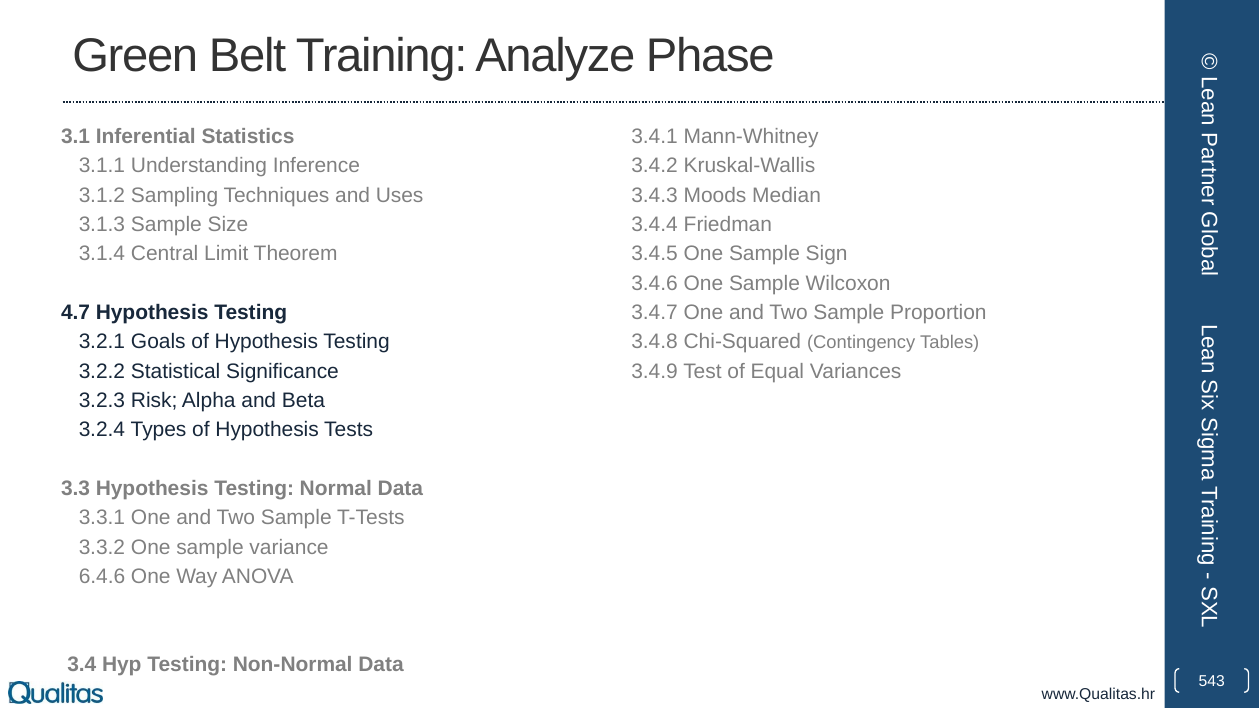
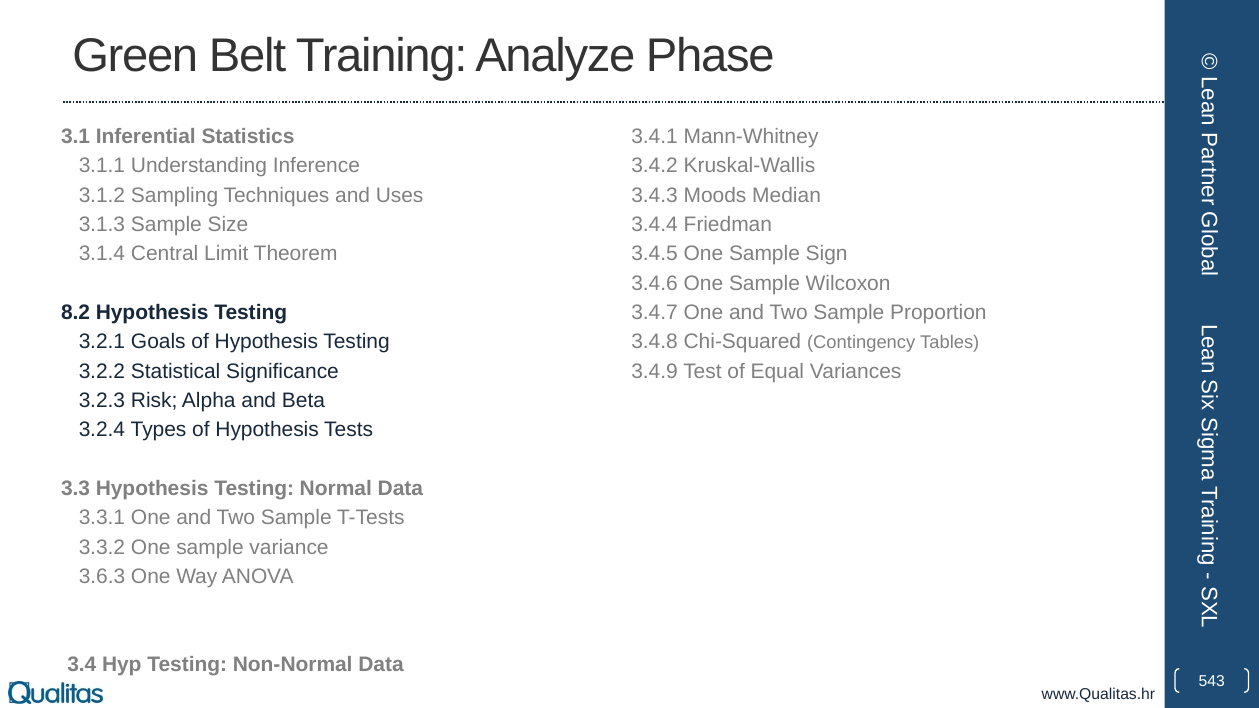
4.7: 4.7 -> 8.2 (76, 313)
6.4.6: 6.4.6 -> 3.6.3 (102, 577)
